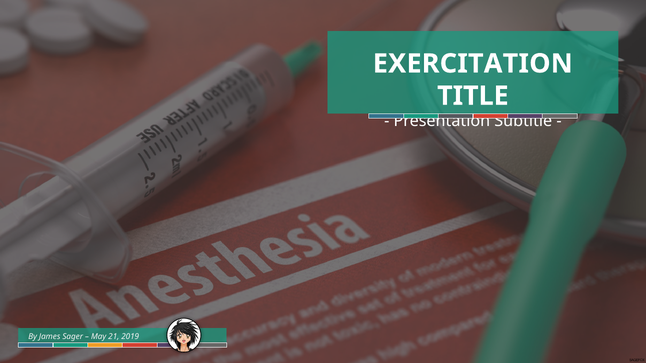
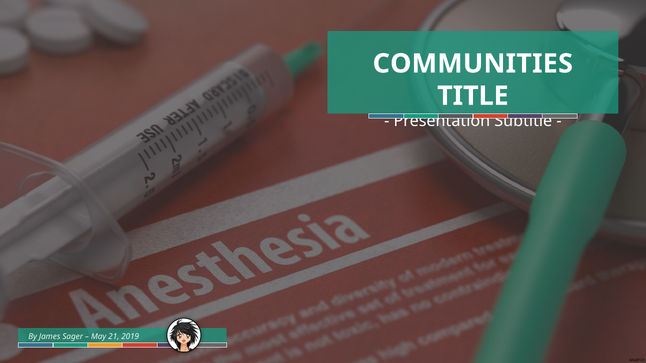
EXERCITATION: EXERCITATION -> COMMUNITIES (473, 64)
